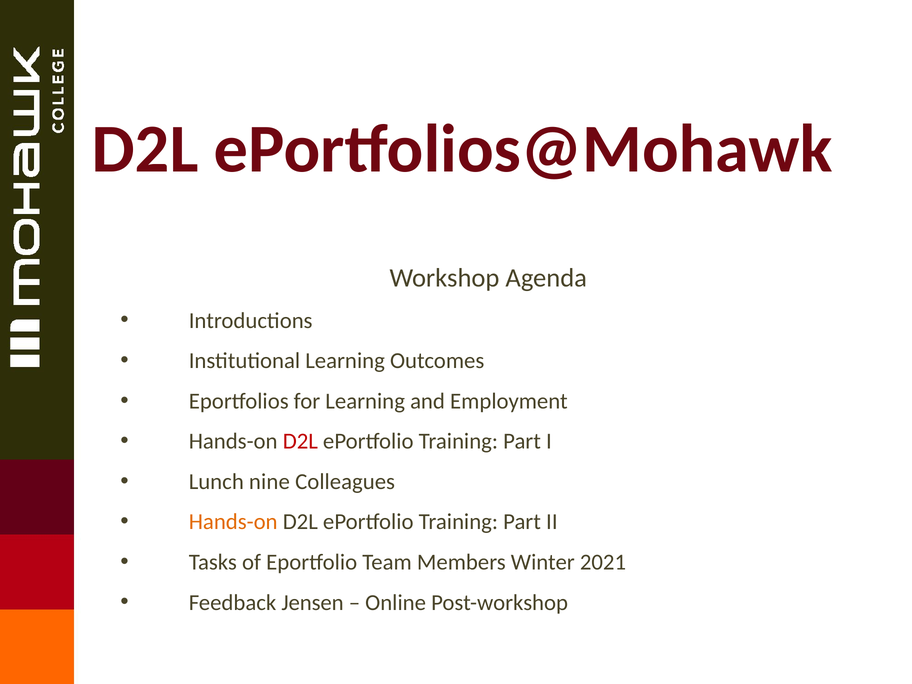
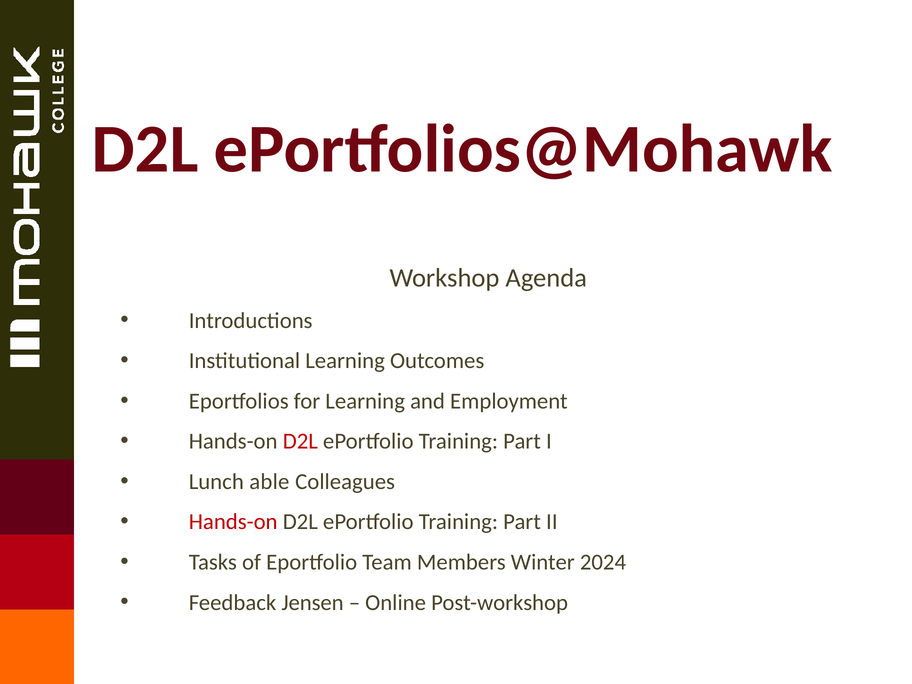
nine: nine -> able (269, 482)
Hands-on colour: orange -> red (233, 522)
2021: 2021 -> 2024 (603, 562)
